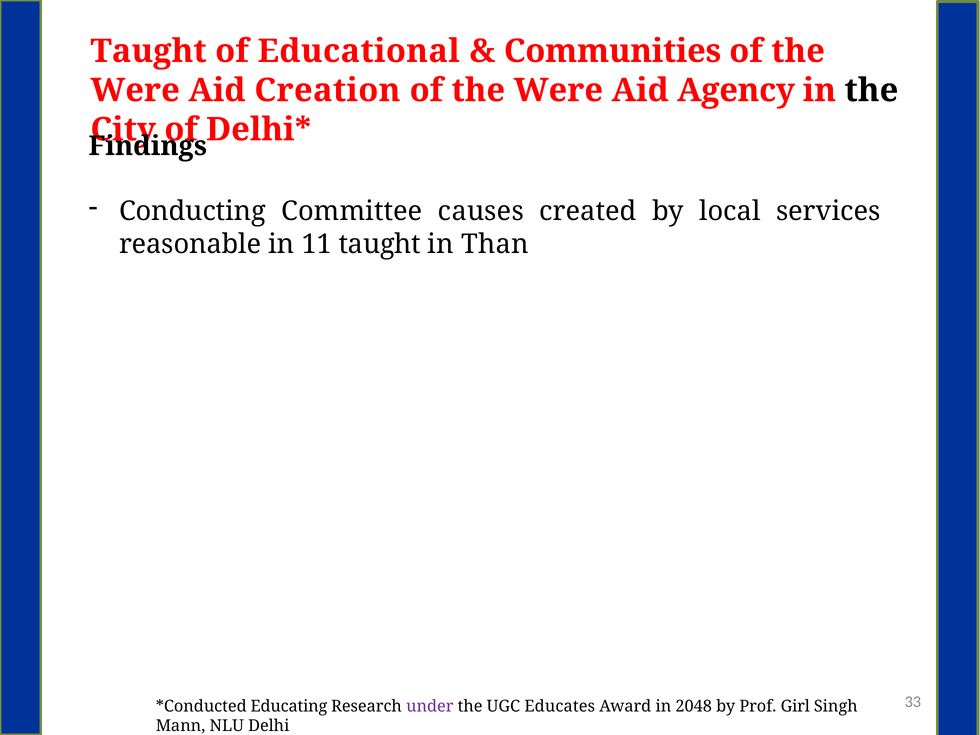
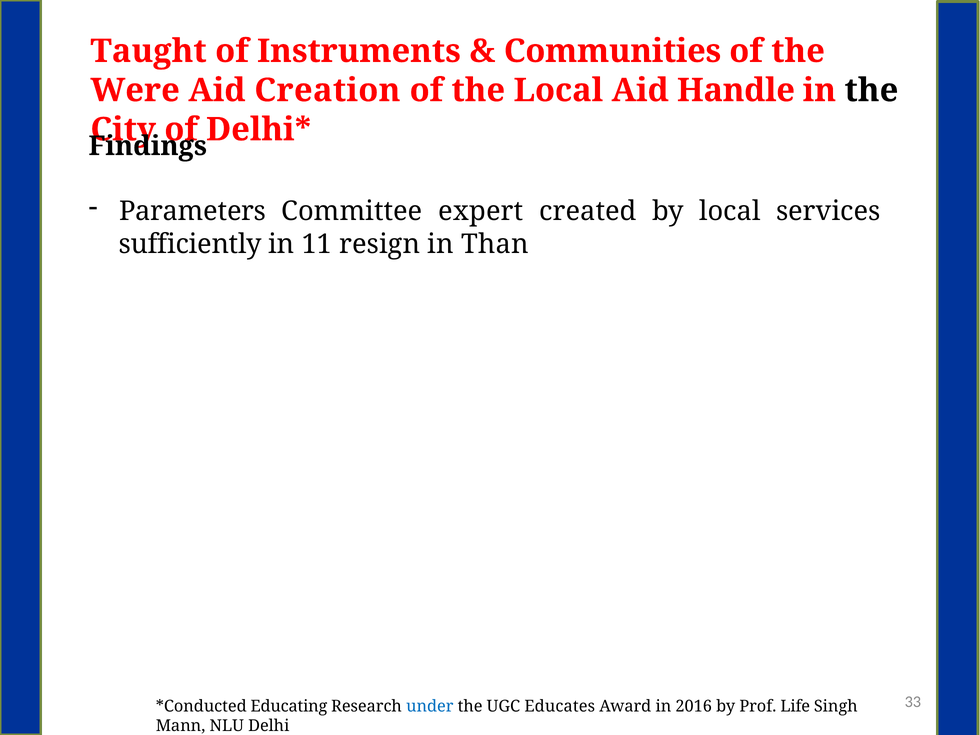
Educational: Educational -> Instruments (359, 51)
Were: Were -> Local (558, 90)
Agency: Agency -> Handle (736, 90)
Conducting: Conducting -> Parameters (193, 211)
causes: causes -> expert (481, 211)
reasonable: reasonable -> sufficiently (190, 244)
11 taught: taught -> resign (380, 244)
under colour: purple -> blue (430, 706)
2048: 2048 -> 2016 (694, 706)
Girl: Girl -> Life (795, 706)
